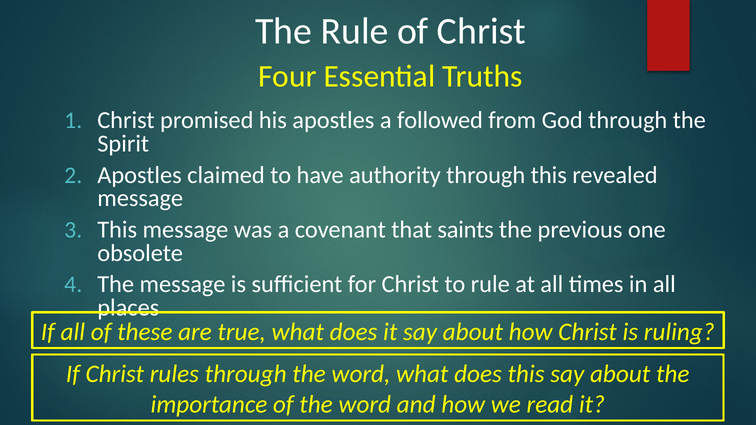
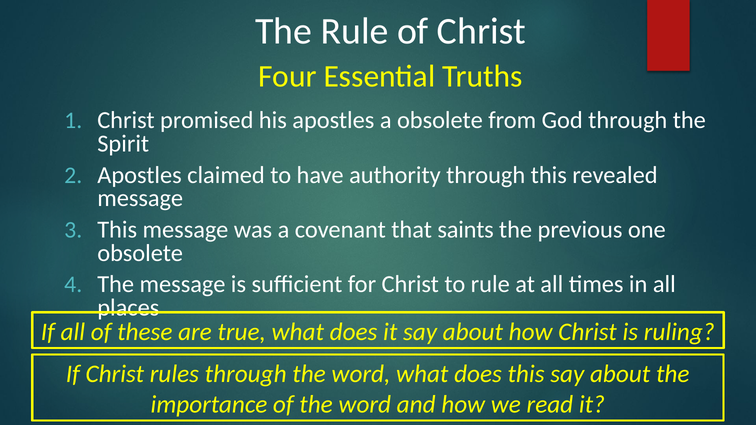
a followed: followed -> obsolete (440, 120)
